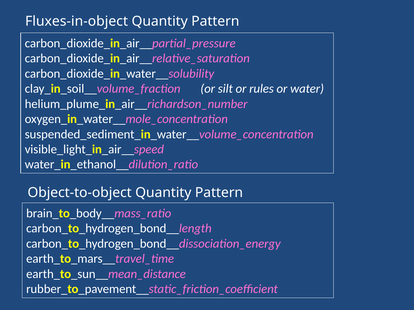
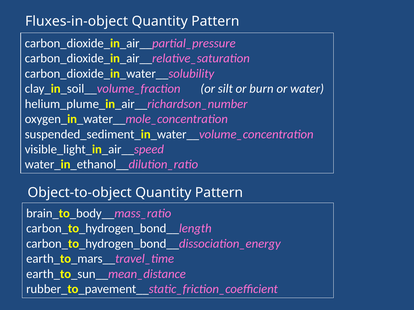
rules: rules -> burn (261, 89)
